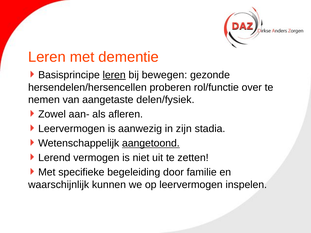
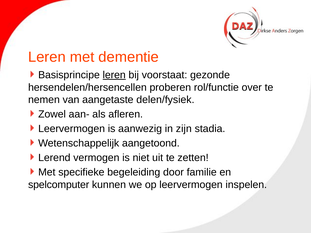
bewegen: bewegen -> voorstaat (165, 75)
aangetoond underline: present -> none (151, 143)
waarschijnlijk: waarschijnlijk -> spelcomputer (59, 185)
